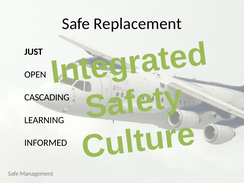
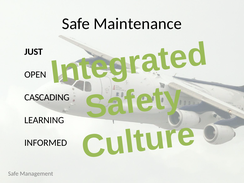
Replacement: Replacement -> Maintenance (138, 24)
